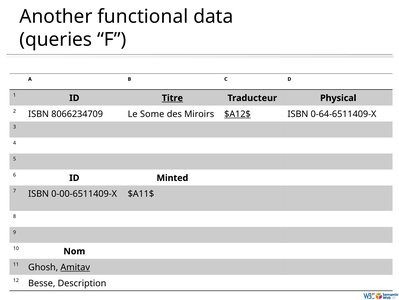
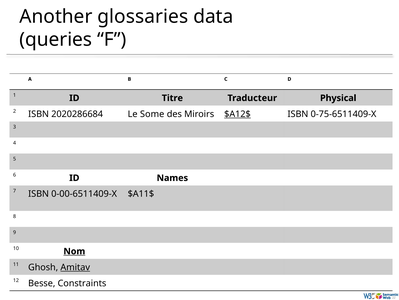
functional: functional -> glossaries (143, 17)
Titre underline: present -> none (172, 98)
8066234709: 8066234709 -> 2020286684 (77, 114)
0-64-6511409-X: 0-64-6511409-X -> 0-75-6511409-X (344, 114)
Minted: Minted -> Names (172, 178)
Nom underline: none -> present (74, 251)
Description: Description -> Constraints (82, 283)
